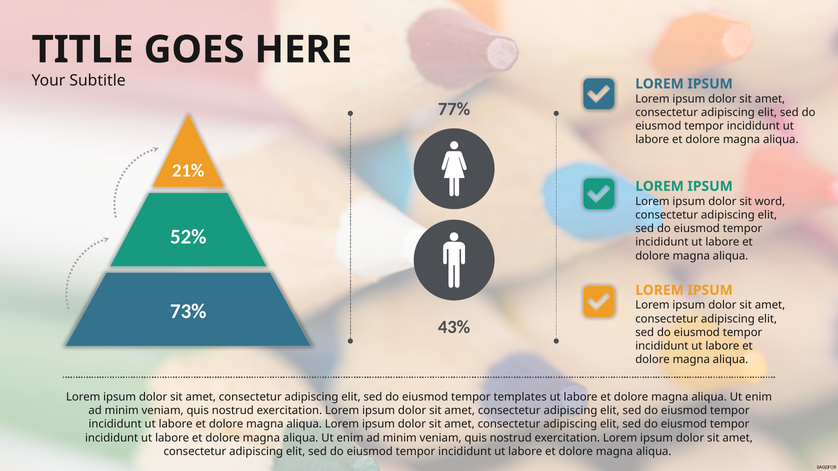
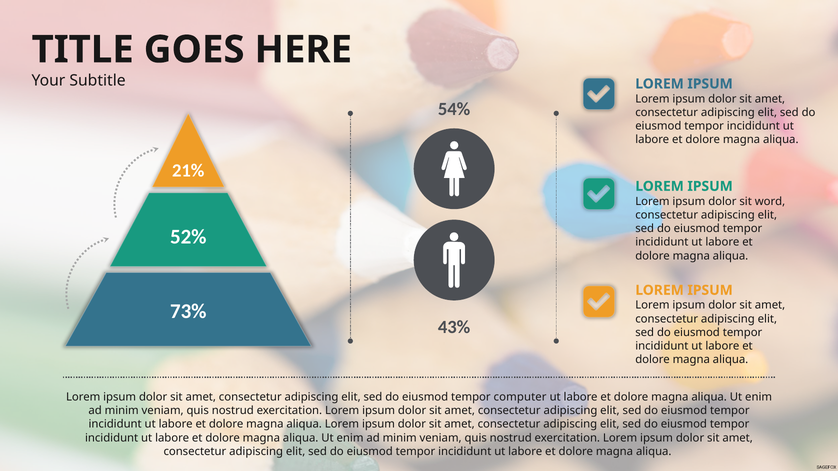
77%: 77% -> 54% (454, 109)
templates: templates -> computer (520, 397)
